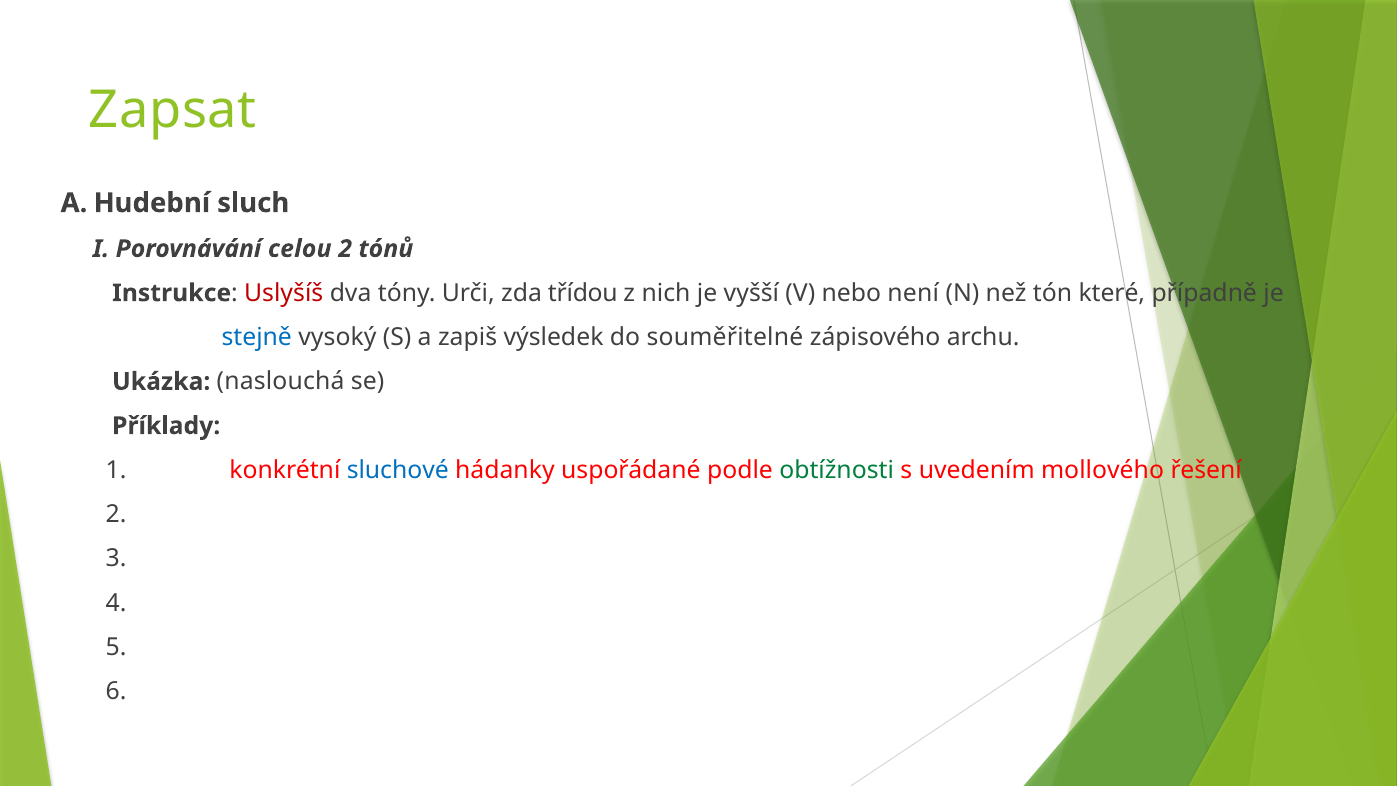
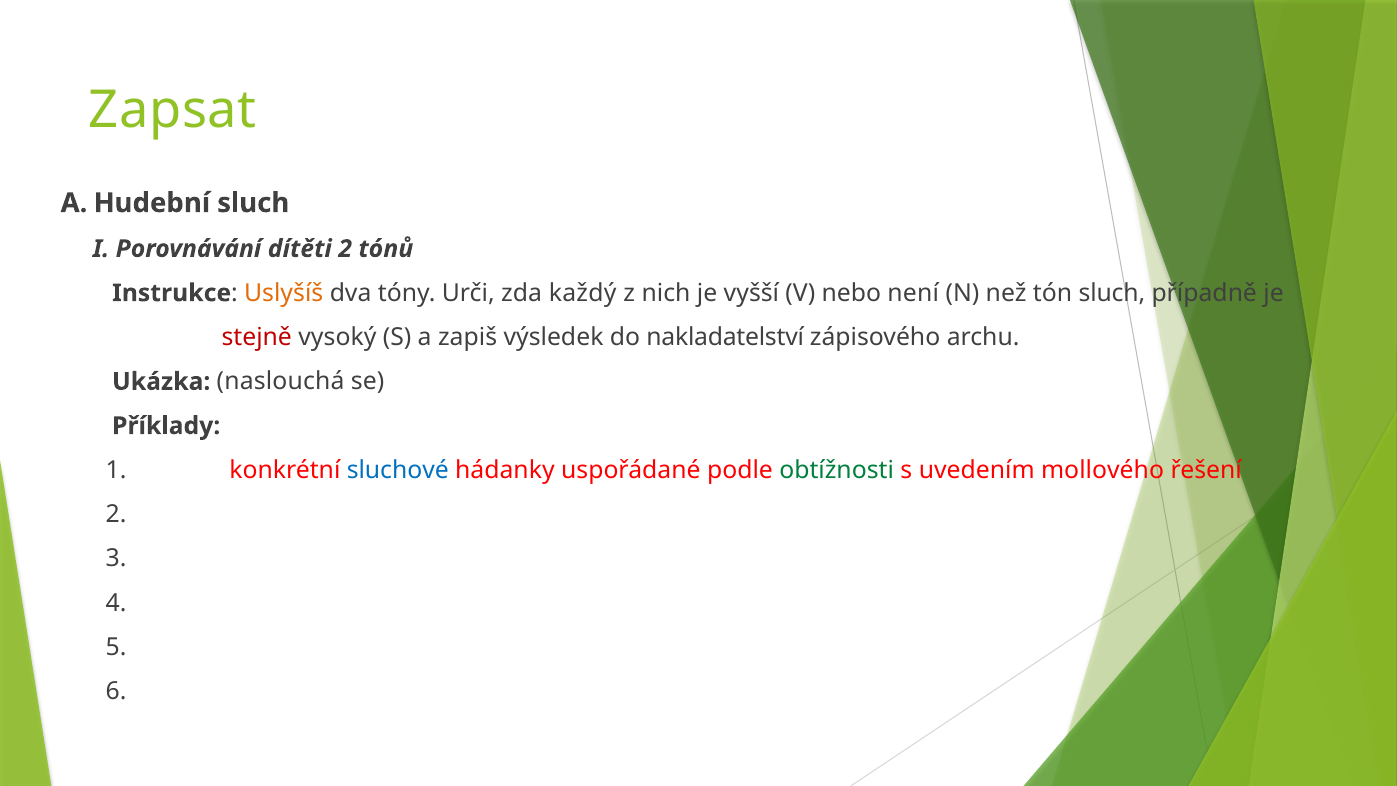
celou: celou -> dítěti (300, 249)
Uslyšíš colour: red -> orange (284, 293)
třídou: třídou -> každý (583, 293)
tón které: které -> sluch (1112, 293)
stejně colour: blue -> red (257, 337)
souměřitelné: souměřitelné -> nakladatelství (725, 337)
